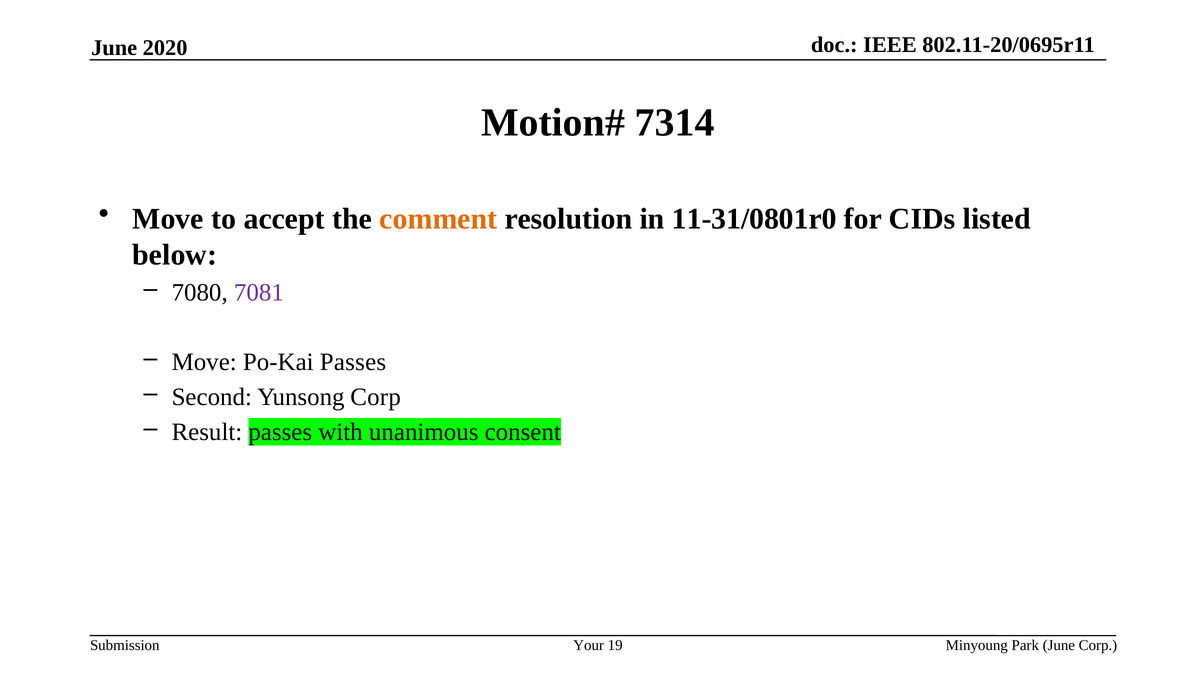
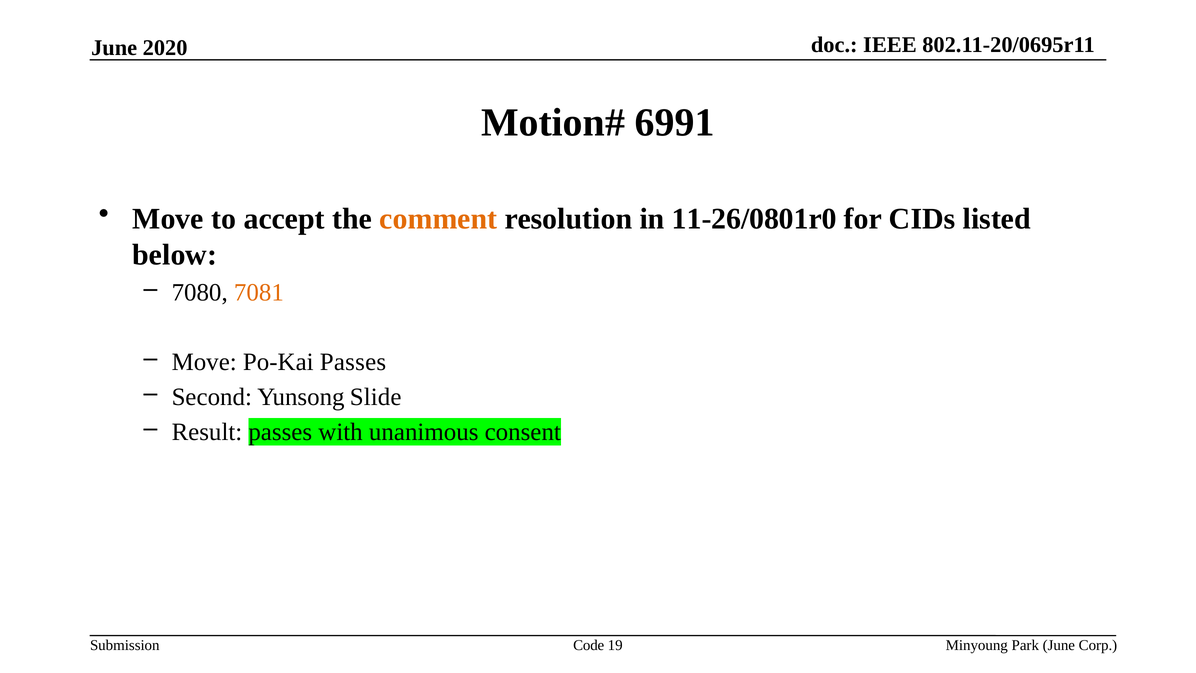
7314: 7314 -> 6991 (675, 122)
11-31/0801r0: 11-31/0801r0 -> 11-26/0801r0 (754, 219)
7081 colour: purple -> orange (259, 292)
Yunsong Corp: Corp -> Slide (376, 397)
Your: Your -> Code (589, 645)
